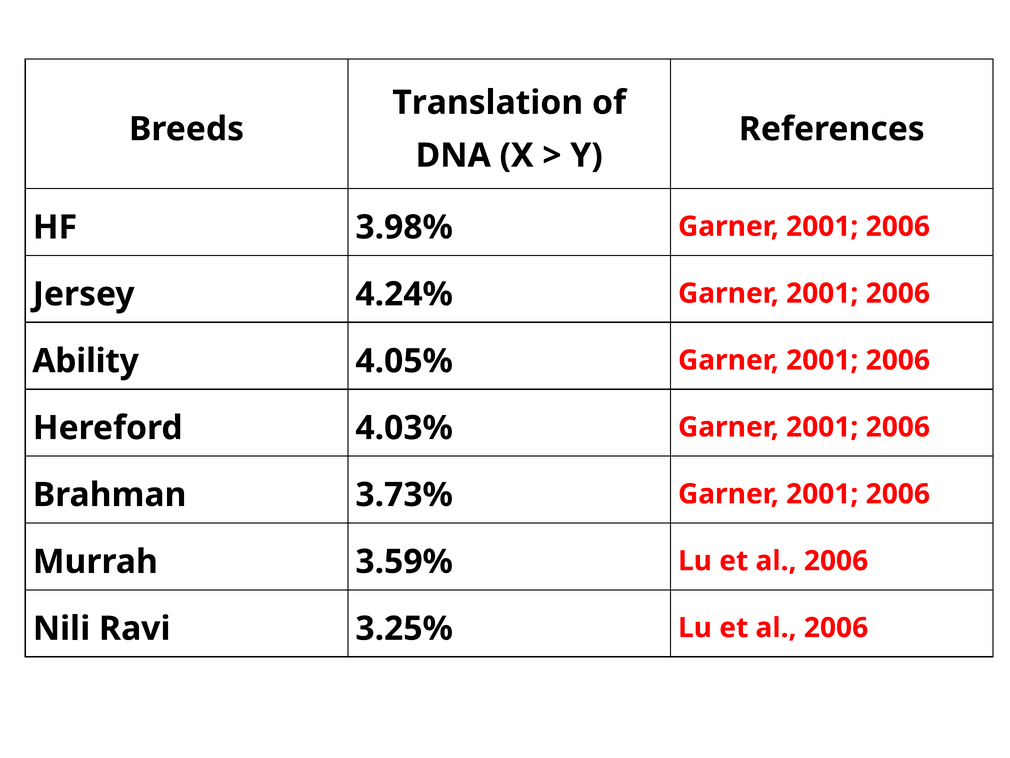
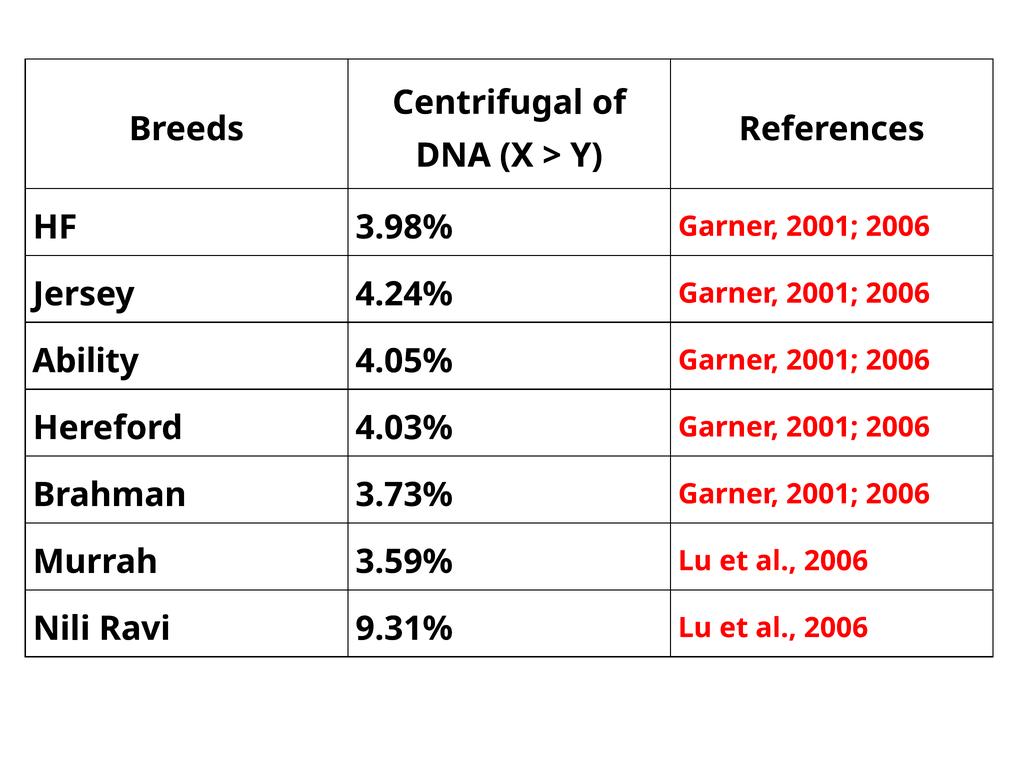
Translation: Translation -> Centrifugal (488, 103)
3.25%: 3.25% -> 9.31% (404, 628)
